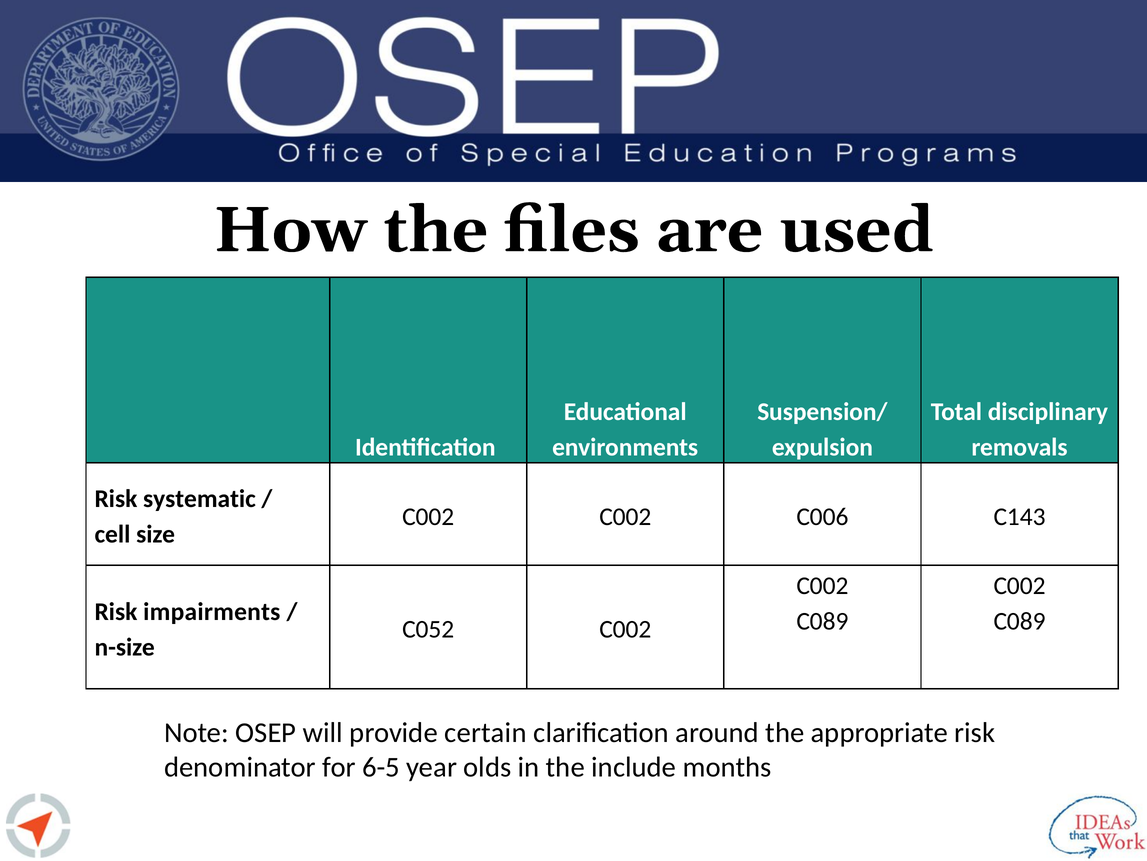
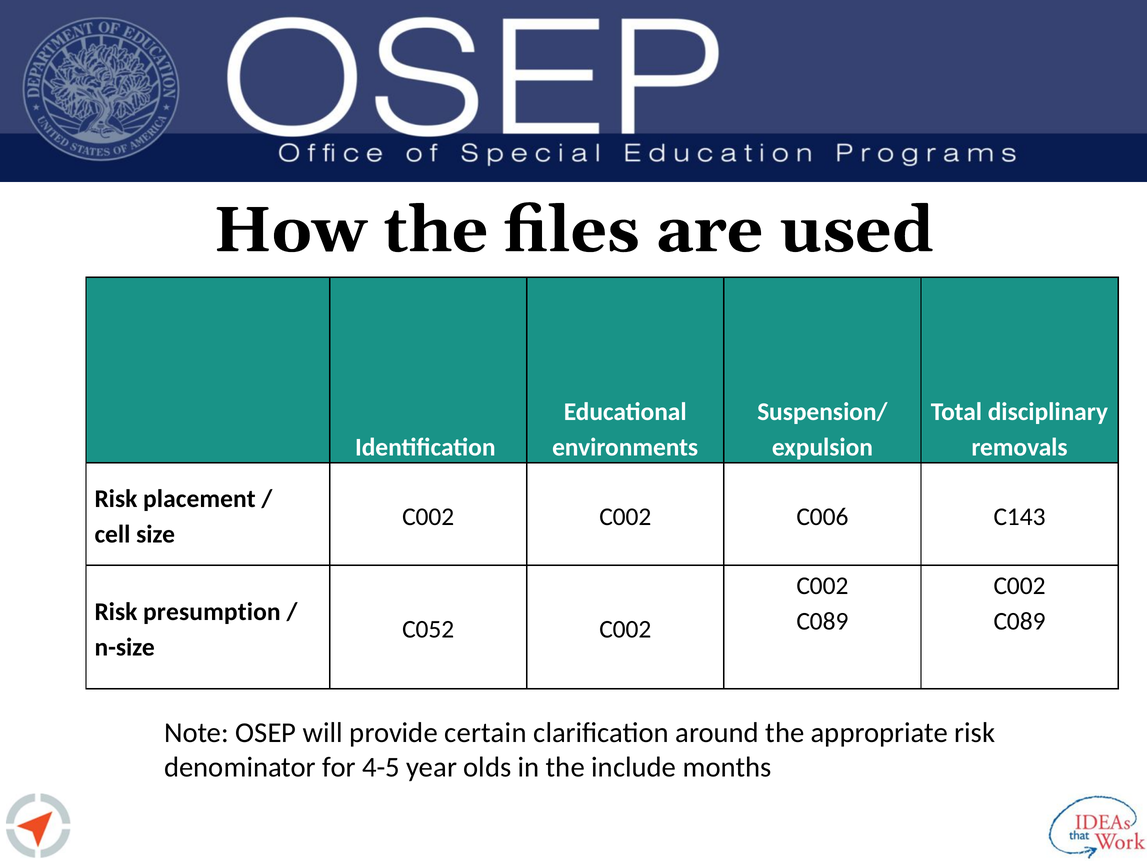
systematic: systematic -> placement (199, 498)
impairments: impairments -> presumption (212, 611)
6-5: 6-5 -> 4-5 (381, 767)
